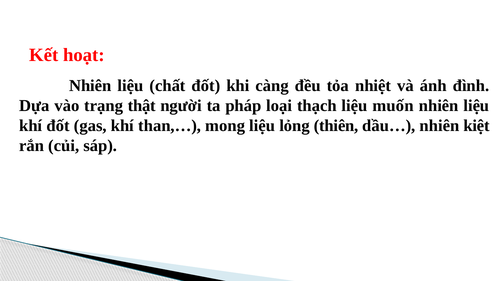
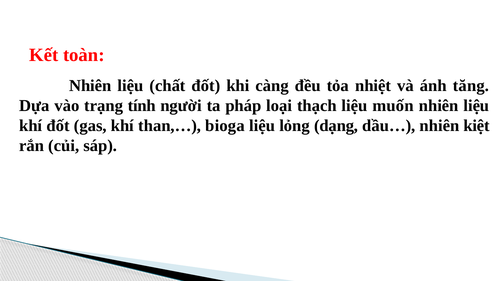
hoạt: hoạt -> toàn (84, 55)
đình: đình -> tăng (471, 86)
thật: thật -> tính (142, 106)
mong: mong -> bioga (225, 126)
thiên: thiên -> dạng (336, 126)
